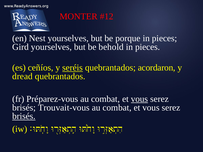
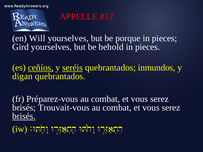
MONTER: MONTER -> APPELLE (79, 16)
Nest: Nest -> Will (37, 38)
ceñíos underline: none -> present (41, 68)
acordaron: acordaron -> inmundos (157, 68)
dread: dread -> digan (22, 76)
vous underline: present -> none (139, 99)
